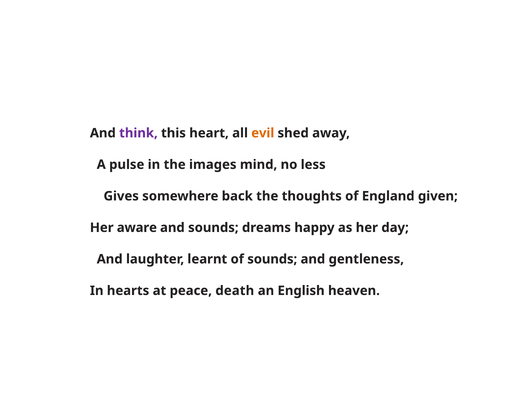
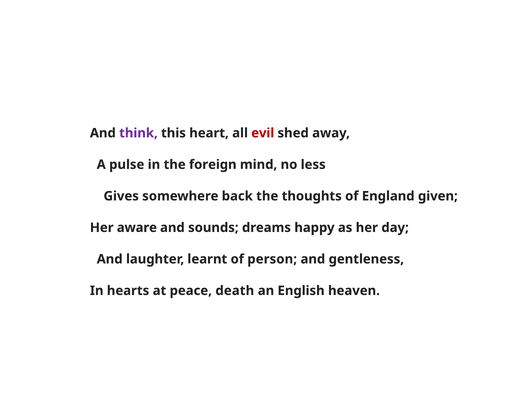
evil colour: orange -> red (263, 133)
images: images -> foreign (213, 164)
of sounds: sounds -> person (272, 259)
